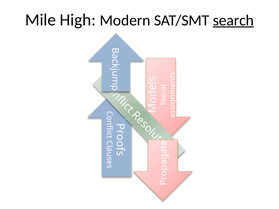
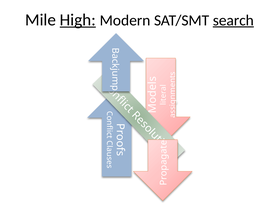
High underline: none -> present (78, 20)
